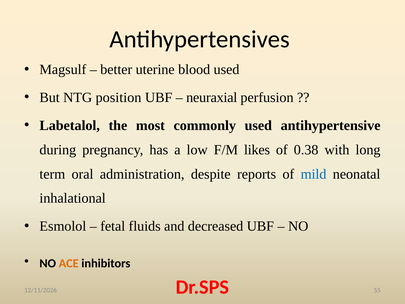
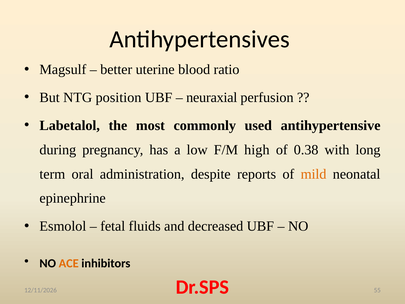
blood used: used -> ratio (227, 69)
likes: likes -> high (257, 150)
mild colour: blue -> orange (314, 174)
inhalational: inhalational -> epinephrine (73, 198)
